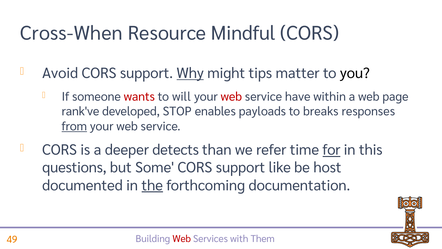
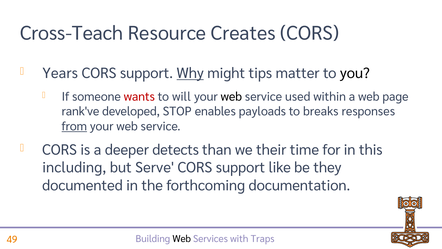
Cross-When: Cross-When -> Cross-Teach (72, 33)
Mindful: Mindful -> Creates (243, 33)
Avoid: Avoid -> Years (60, 73)
web colour: red -> black (231, 97)
have: have -> used (298, 97)
refer: refer -> their (271, 150)
for underline: present -> none (332, 150)
questions: questions -> including (74, 168)
Some: Some -> Serve (155, 168)
host: host -> they (327, 168)
the underline: present -> none (152, 185)
Web colour: red -> black (182, 239)
Them: Them -> Traps (263, 239)
